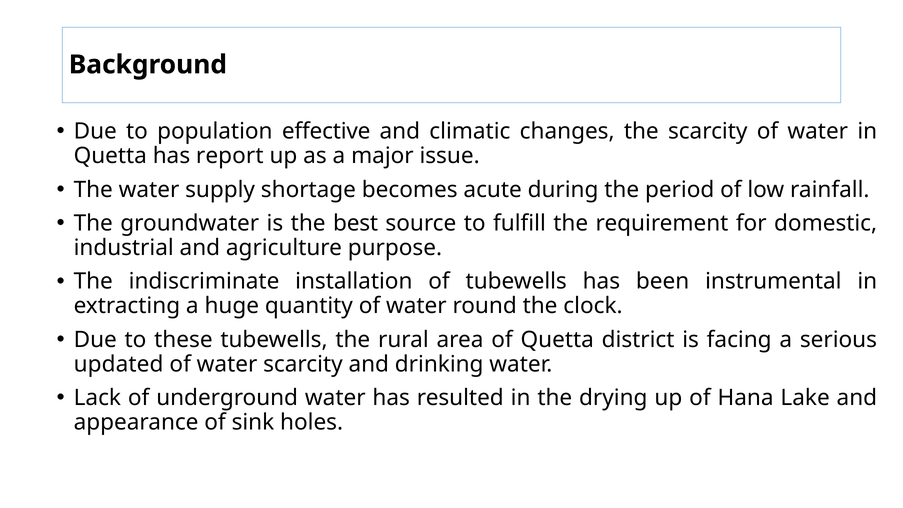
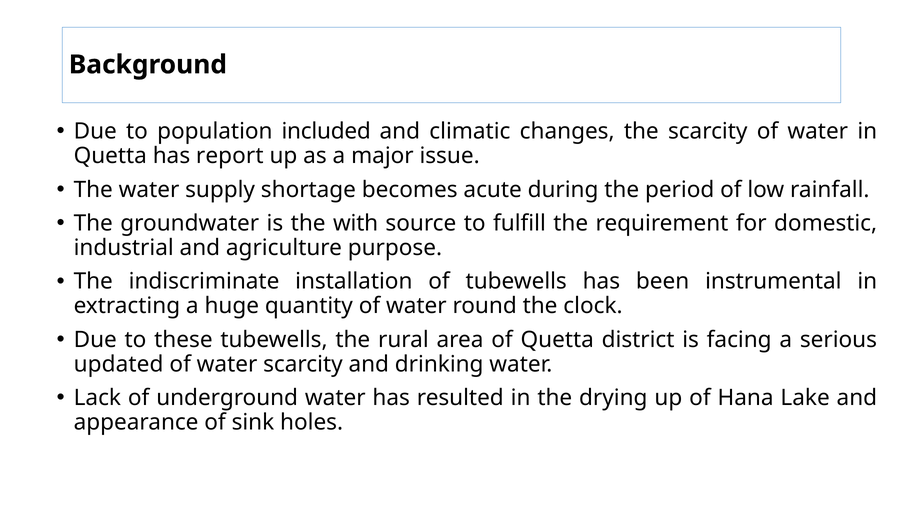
effective: effective -> included (326, 131)
best: best -> with (356, 223)
